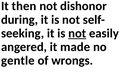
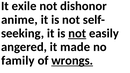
then: then -> exile (24, 6)
during: during -> anime (19, 20)
gentle: gentle -> family (18, 61)
wrongs underline: none -> present (72, 61)
